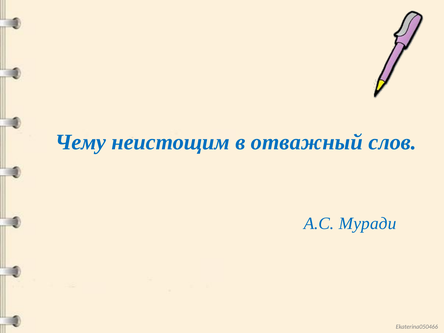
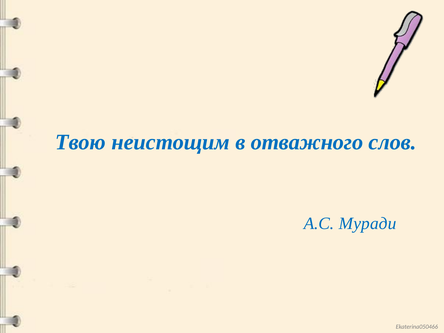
Чему: Чему -> Твою (81, 142)
отважный: отважный -> отважного (307, 142)
